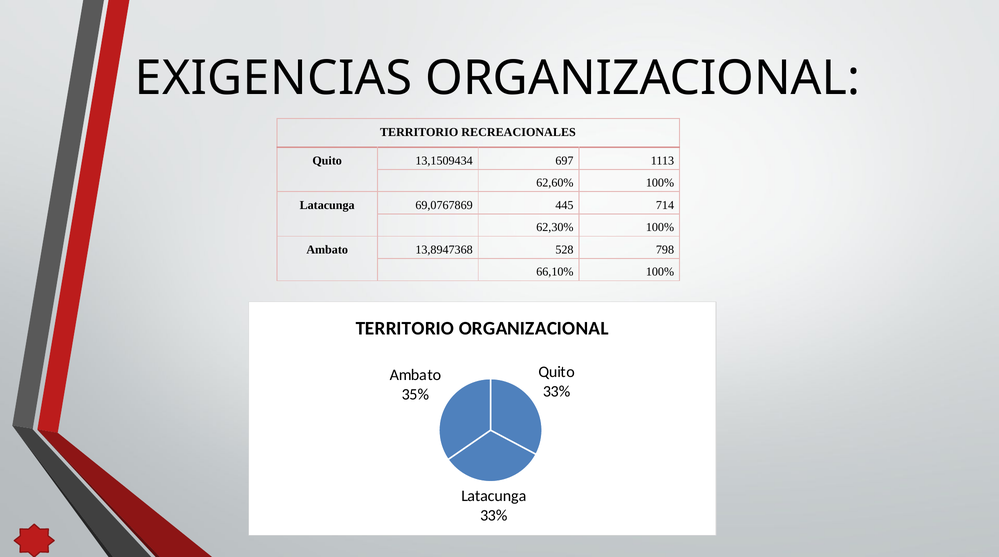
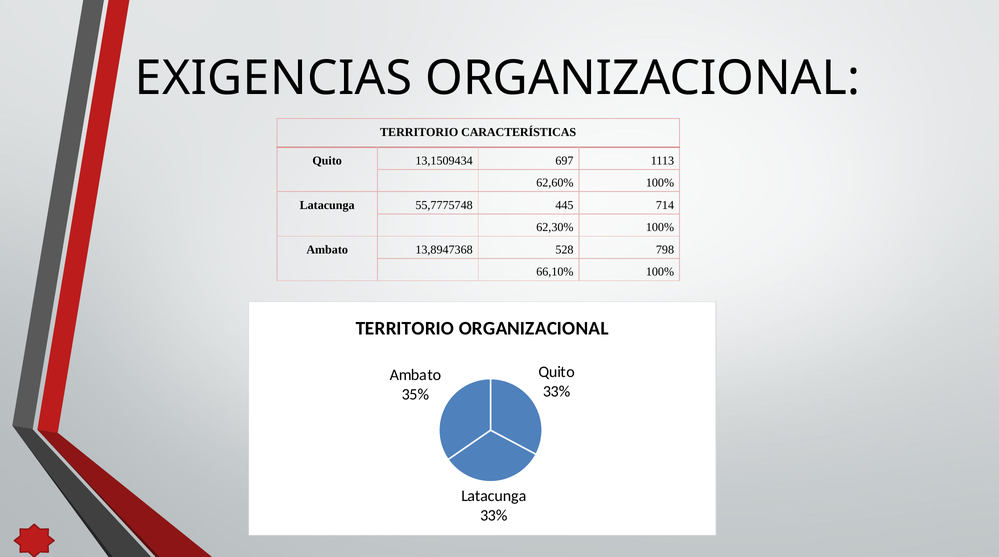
RECREACIONALES: RECREACIONALES -> CARACTERÍSTICAS (519, 132)
69,0767869: 69,0767869 -> 55,7775748 (444, 205)
